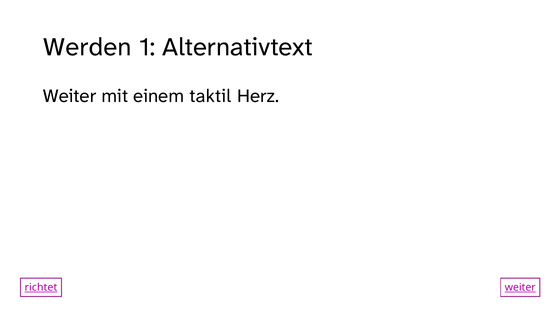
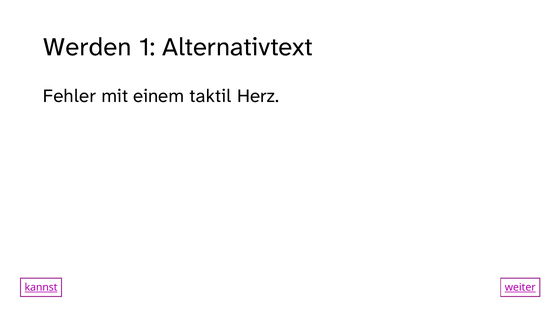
Weiter: Weiter -> Fehler (69, 96)
richtet: richtet -> kannst (41, 287)
